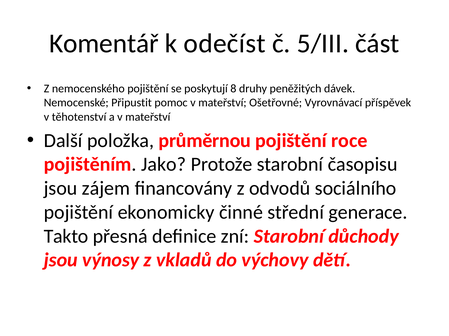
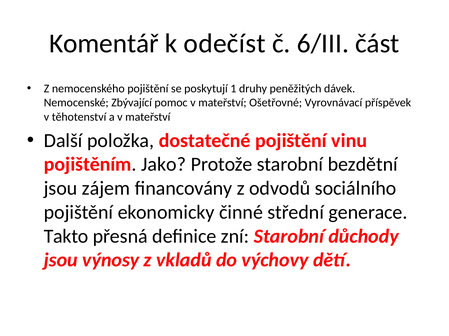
5/III: 5/III -> 6/III (323, 43)
8: 8 -> 1 (233, 89)
Připustit: Připustit -> Zbývající (132, 103)
průměrnou: průměrnou -> dostatečné (205, 141)
roce: roce -> vinu (349, 141)
časopisu: časopisu -> bezdětní (363, 165)
